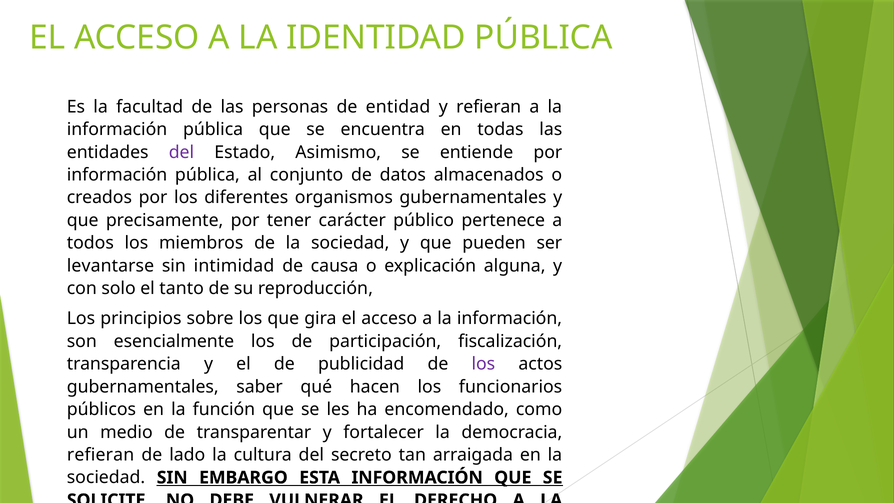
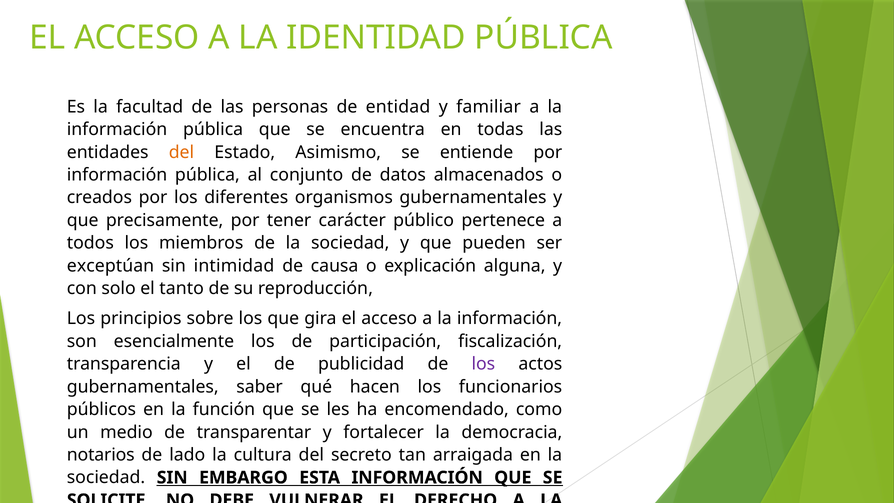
y refieran: refieran -> familiar (489, 107)
del colour: purple -> orange (181, 152)
levantarse: levantarse -> exceptúan (111, 266)
refieran: refieran -> notarios (101, 455)
